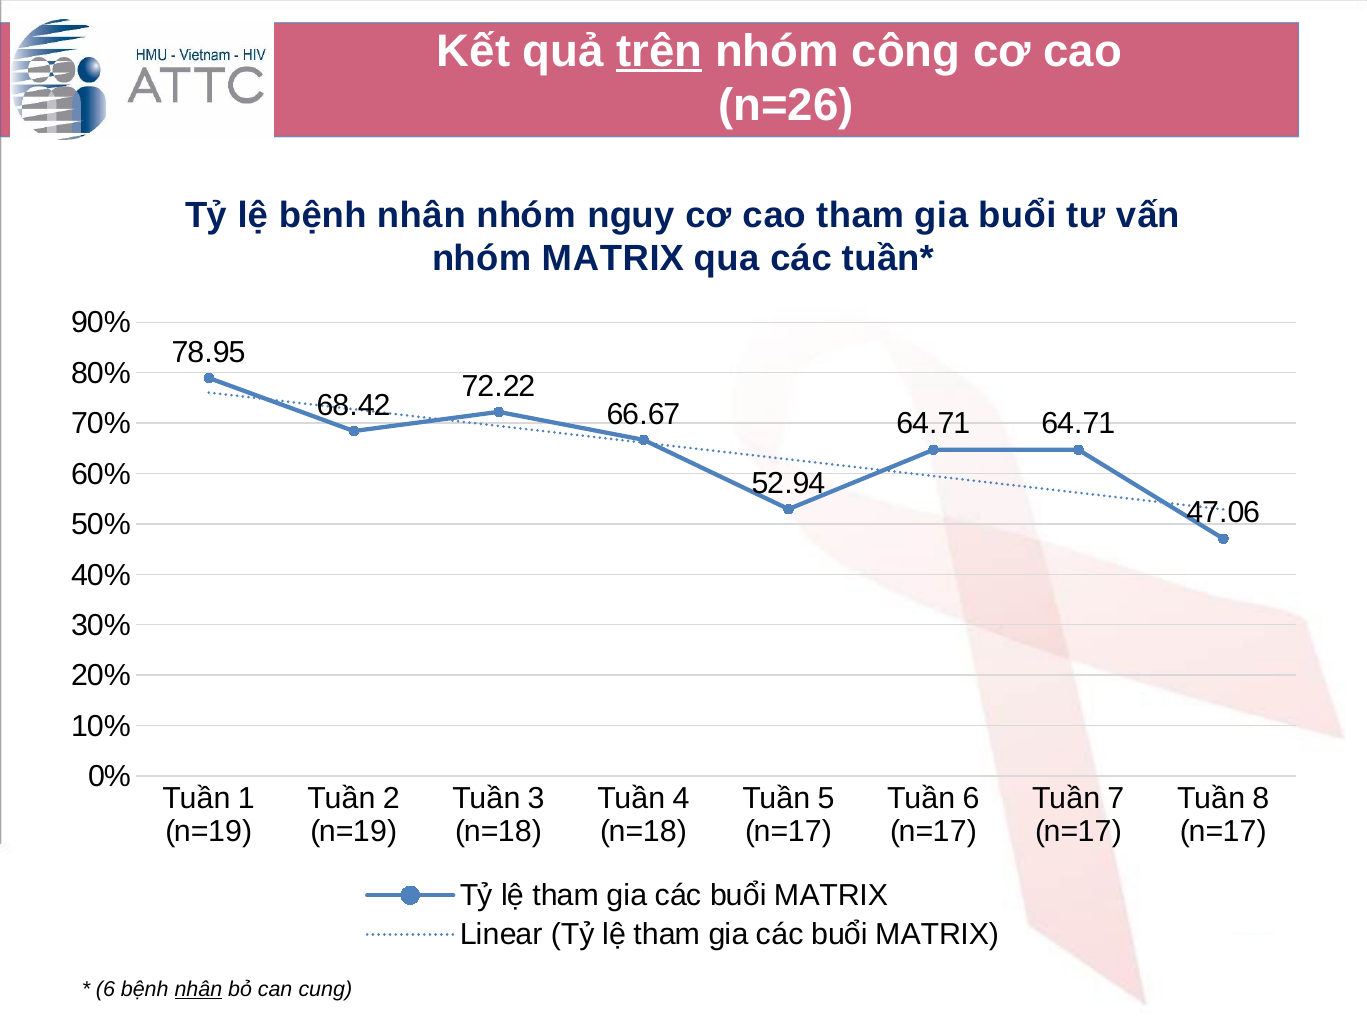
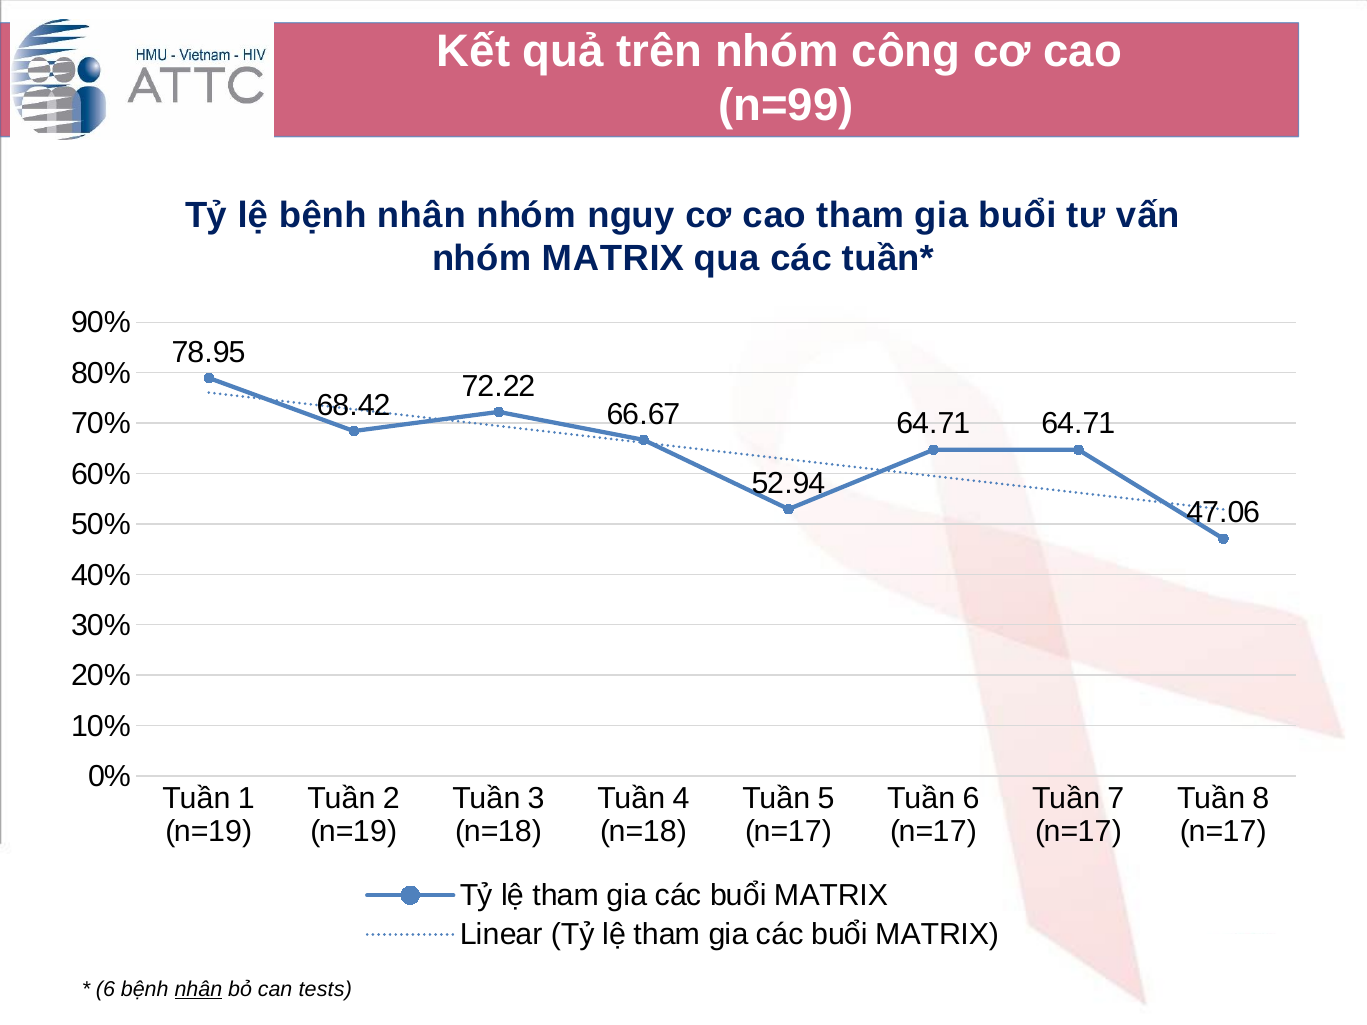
trên underline: present -> none (659, 51)
n=26: n=26 -> n=99 (786, 106)
cung: cung -> tests (325, 989)
